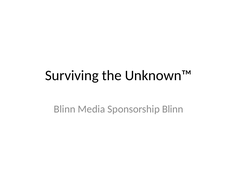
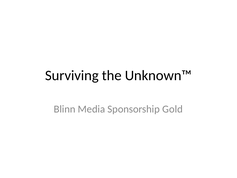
Sponsorship Blinn: Blinn -> Gold (173, 109)
